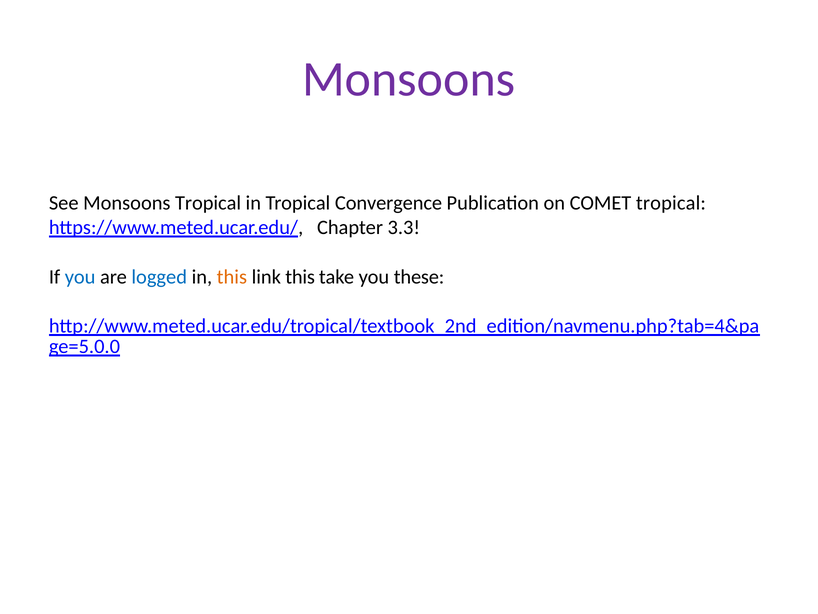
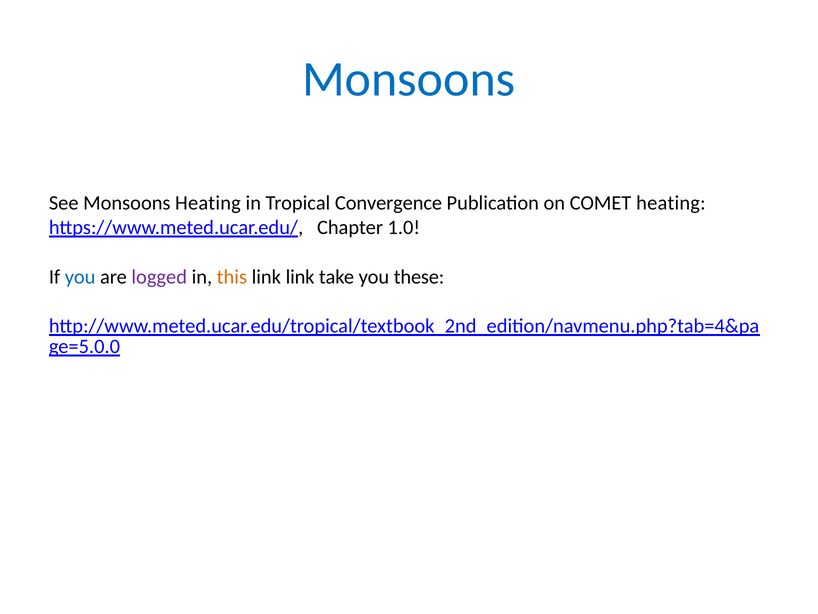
Monsoons colour: purple -> blue (409, 79)
Monsoons Tropical: Tropical -> Heating (208, 203)
COMET tropical: tropical -> heating (671, 203)
3.3: 3.3 -> 1.0 (404, 227)
logged colour: blue -> purple (159, 277)
link this: this -> link (300, 277)
